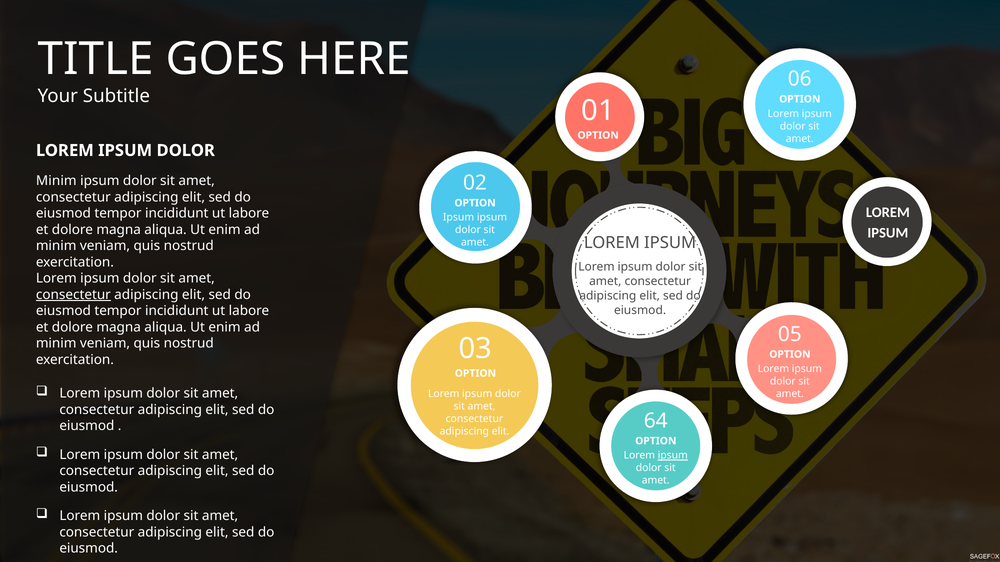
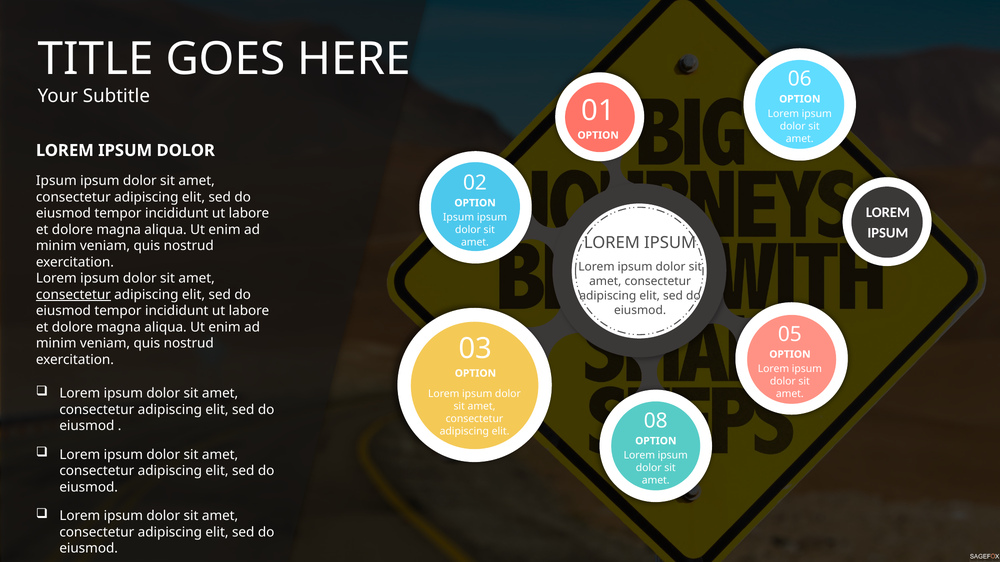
Minim: Minim -> Ipsum (56, 181)
64: 64 -> 08 (656, 421)
ipsum underline: present -> none (673, 456)
